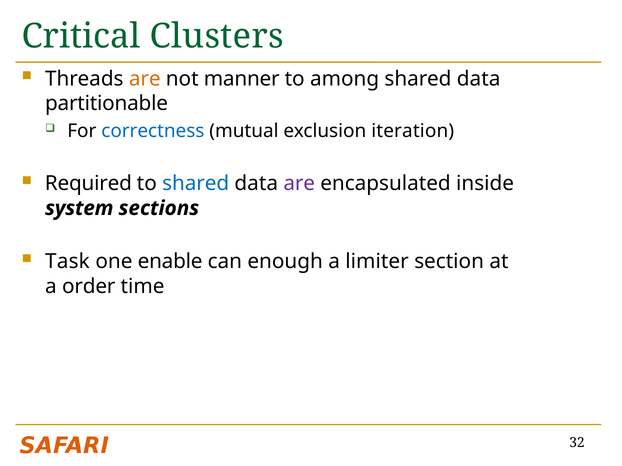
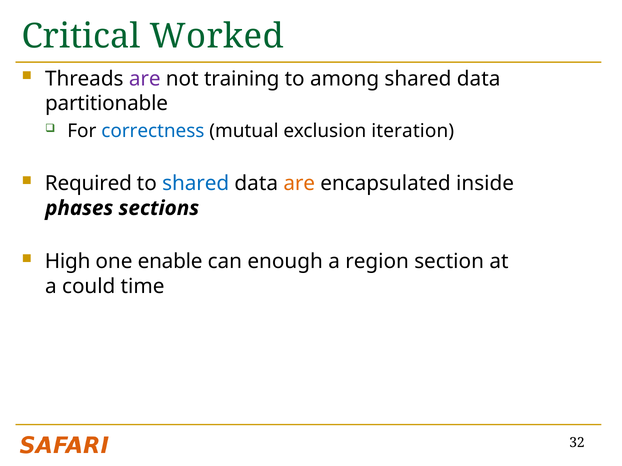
Clusters: Clusters -> Worked (217, 37)
are colour: orange -> purple (145, 79)
manner: manner -> training (242, 79)
are colour: purple -> orange (299, 184)
system: system -> phases (79, 208)
Task: Task -> High (68, 262)
limiter: limiter -> region (377, 262)
order: order -> could (89, 286)
